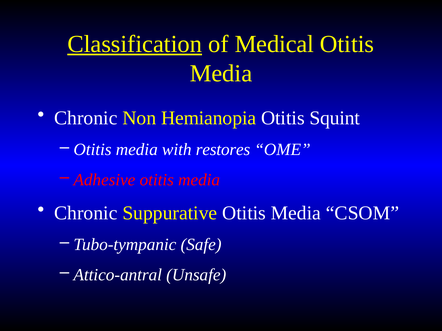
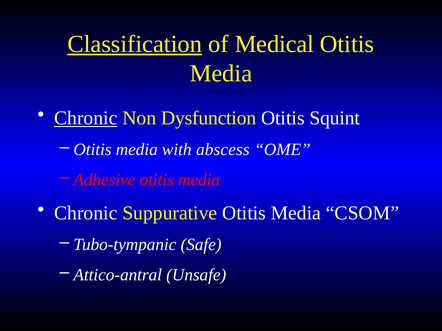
Chronic underline: none -> present (86, 118)
Hemianopia: Hemianopia -> Dysfunction (209, 118)
restores: restores -> abscess (223, 150)
